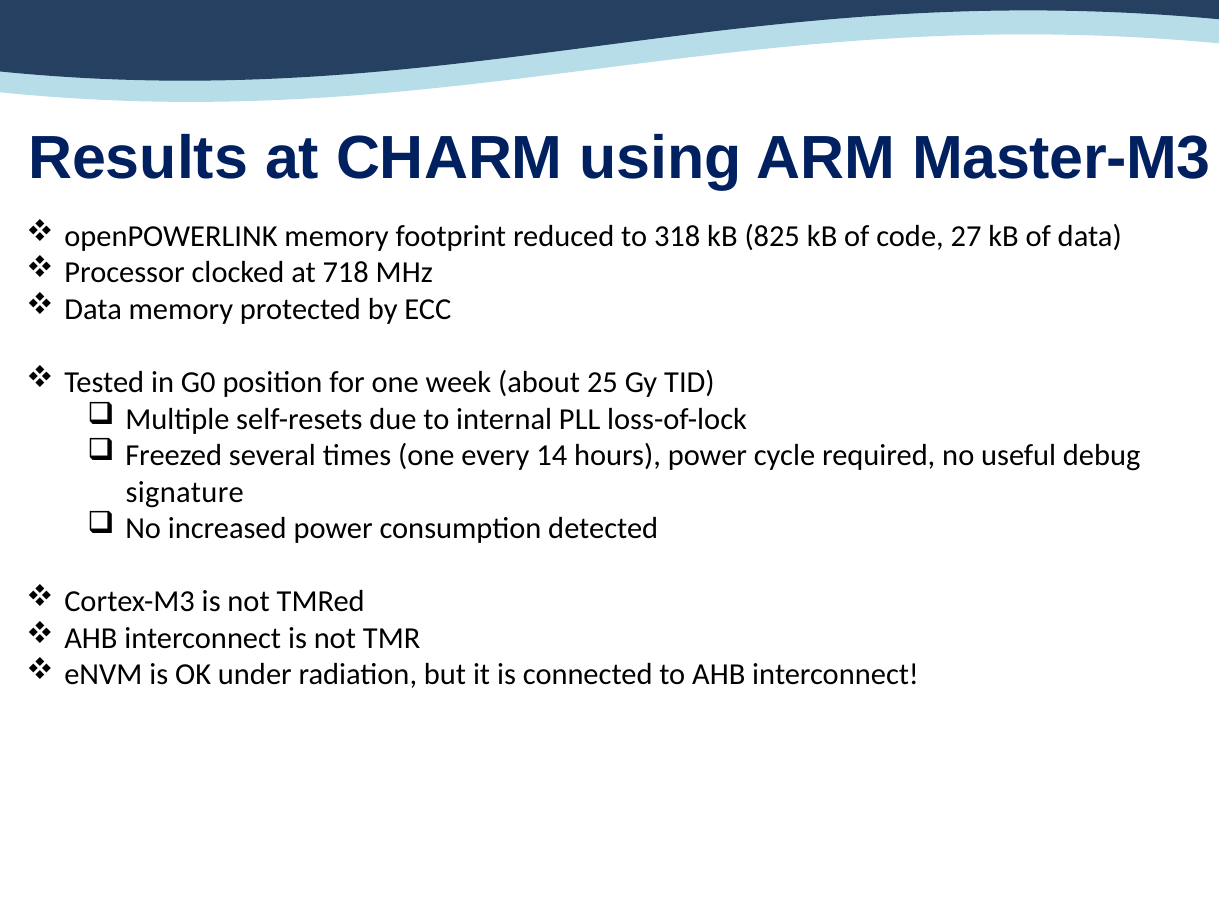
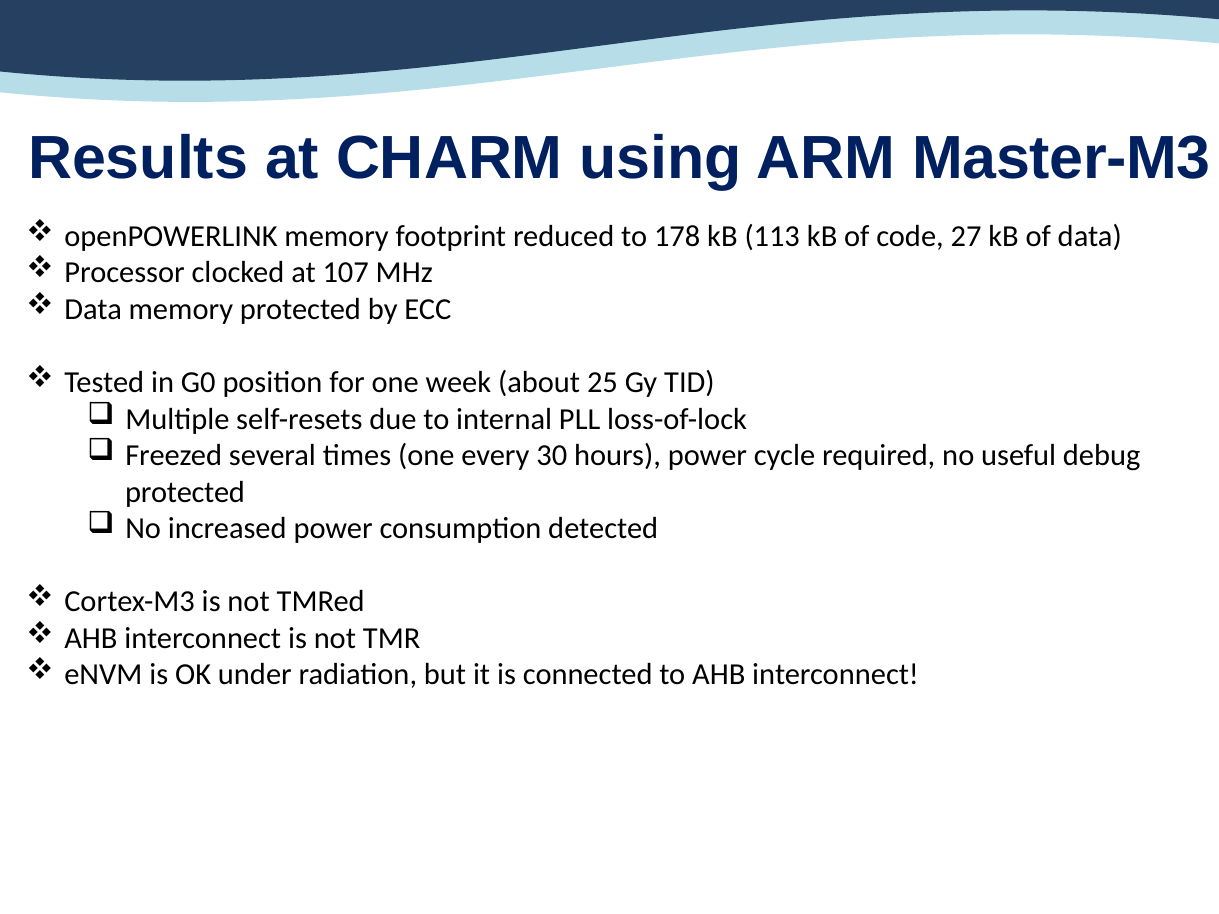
318: 318 -> 178 (677, 236)
825: 825 -> 113 (772, 236)
718: 718 -> 107 (346, 273)
14: 14 -> 30 (552, 456)
signature: signature -> protected (185, 492)
